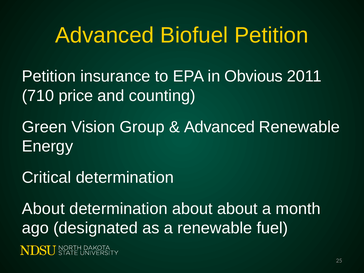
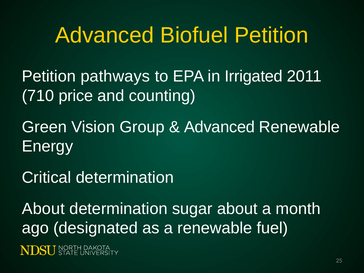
insurance: insurance -> pathways (115, 76)
Obvious: Obvious -> Irrigated (254, 76)
about: about -> sugar (192, 209)
